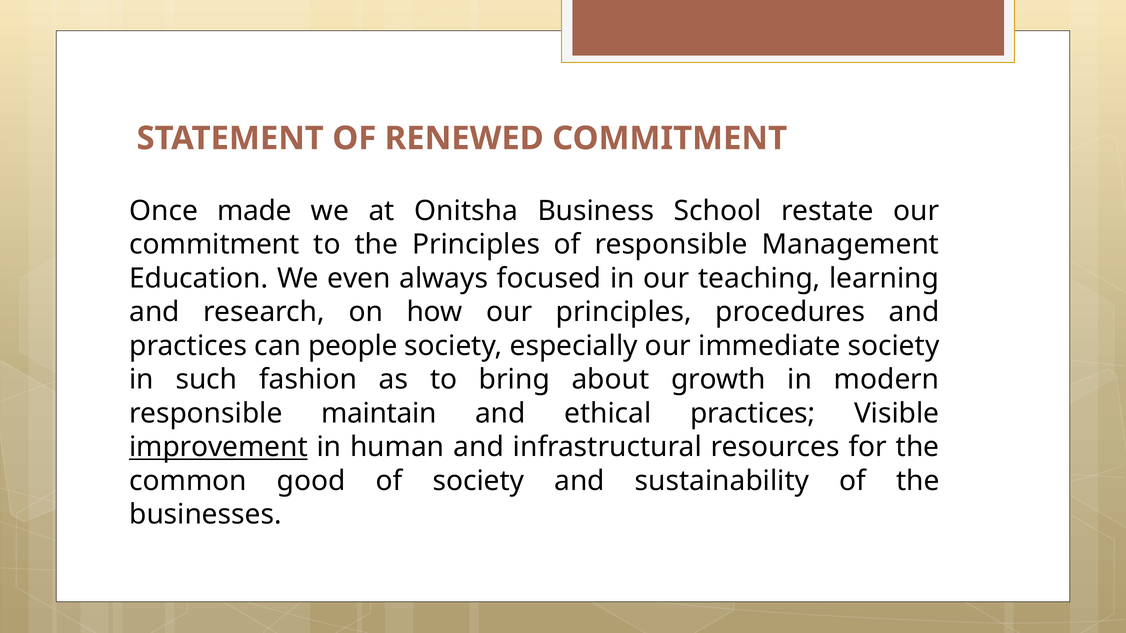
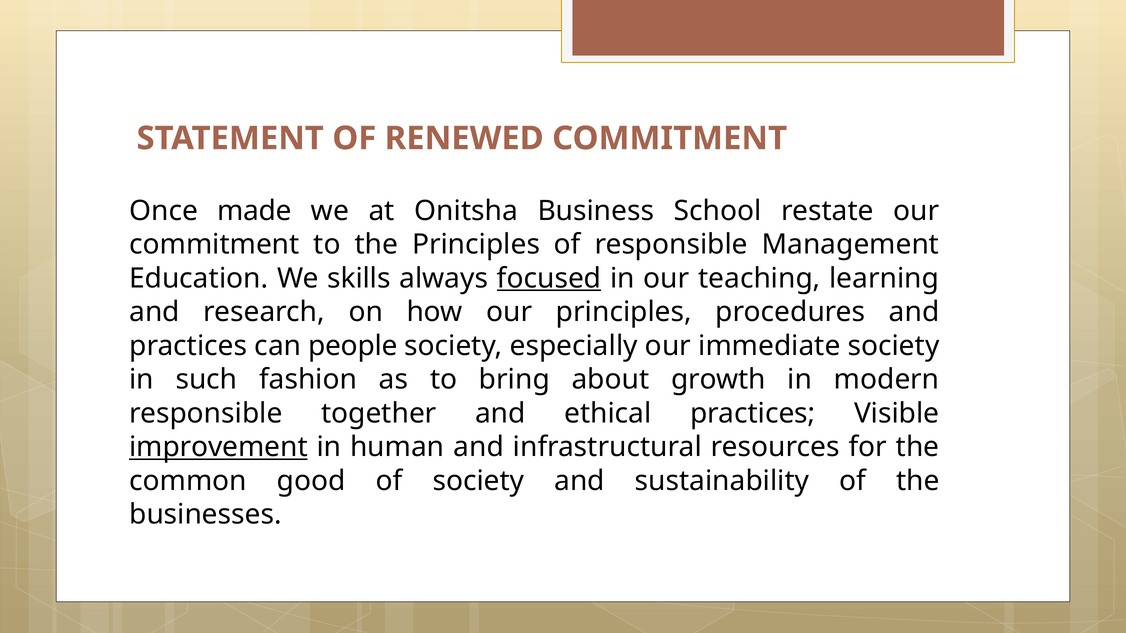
even: even -> skills (359, 278)
focused underline: none -> present (549, 278)
maintain: maintain -> together (379, 414)
